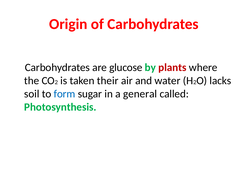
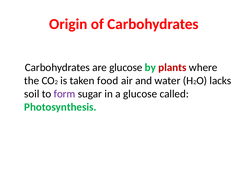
their: their -> food (108, 81)
form colour: blue -> purple (65, 94)
a general: general -> glucose (140, 94)
